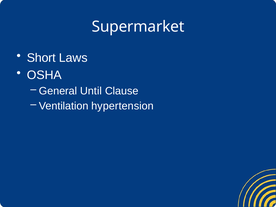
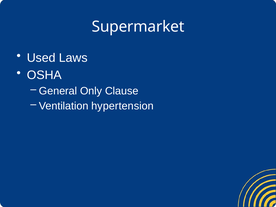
Short: Short -> Used (41, 58)
Until: Until -> Only (91, 91)
